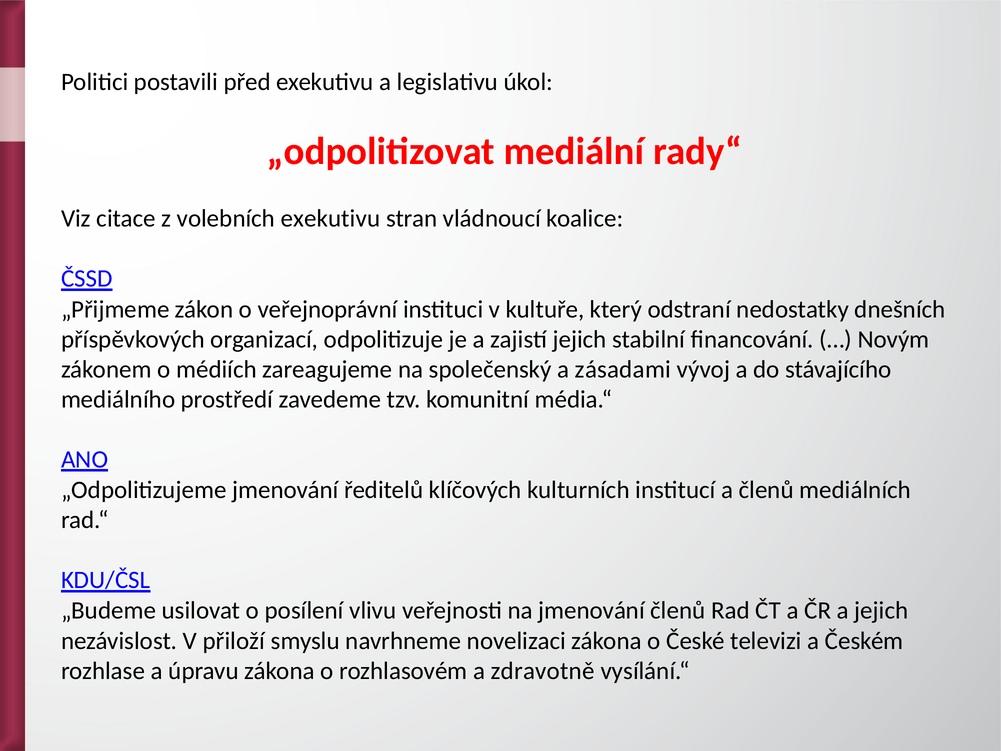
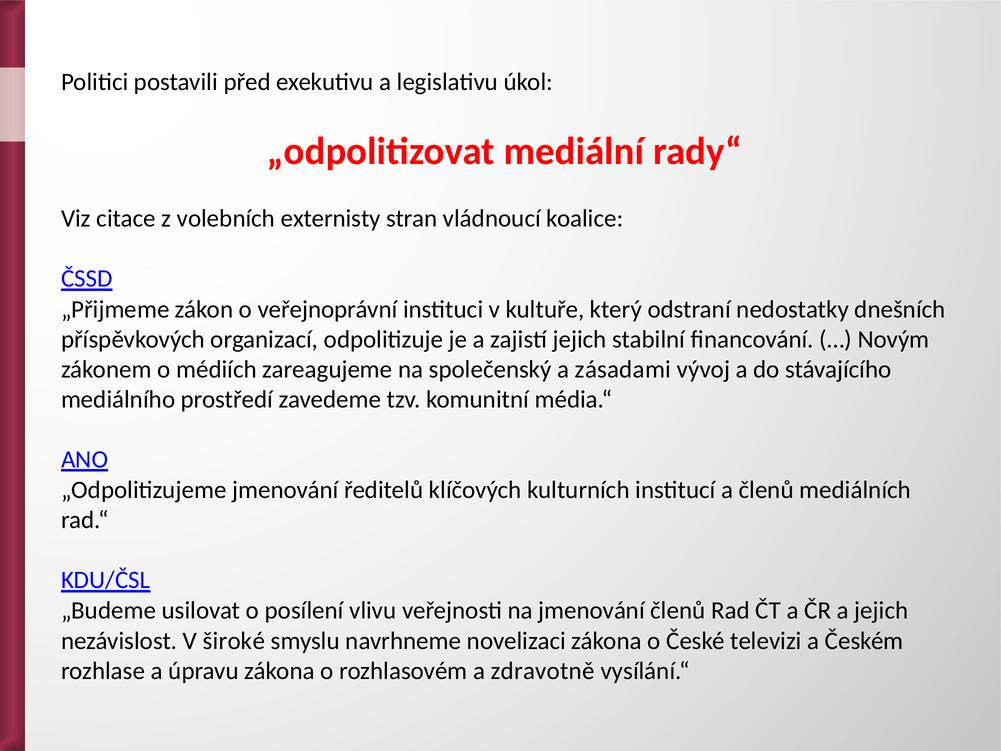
volebních exekutivu: exekutivu -> externisty (331, 219)
přiloží: přiloží -> široké (234, 641)
